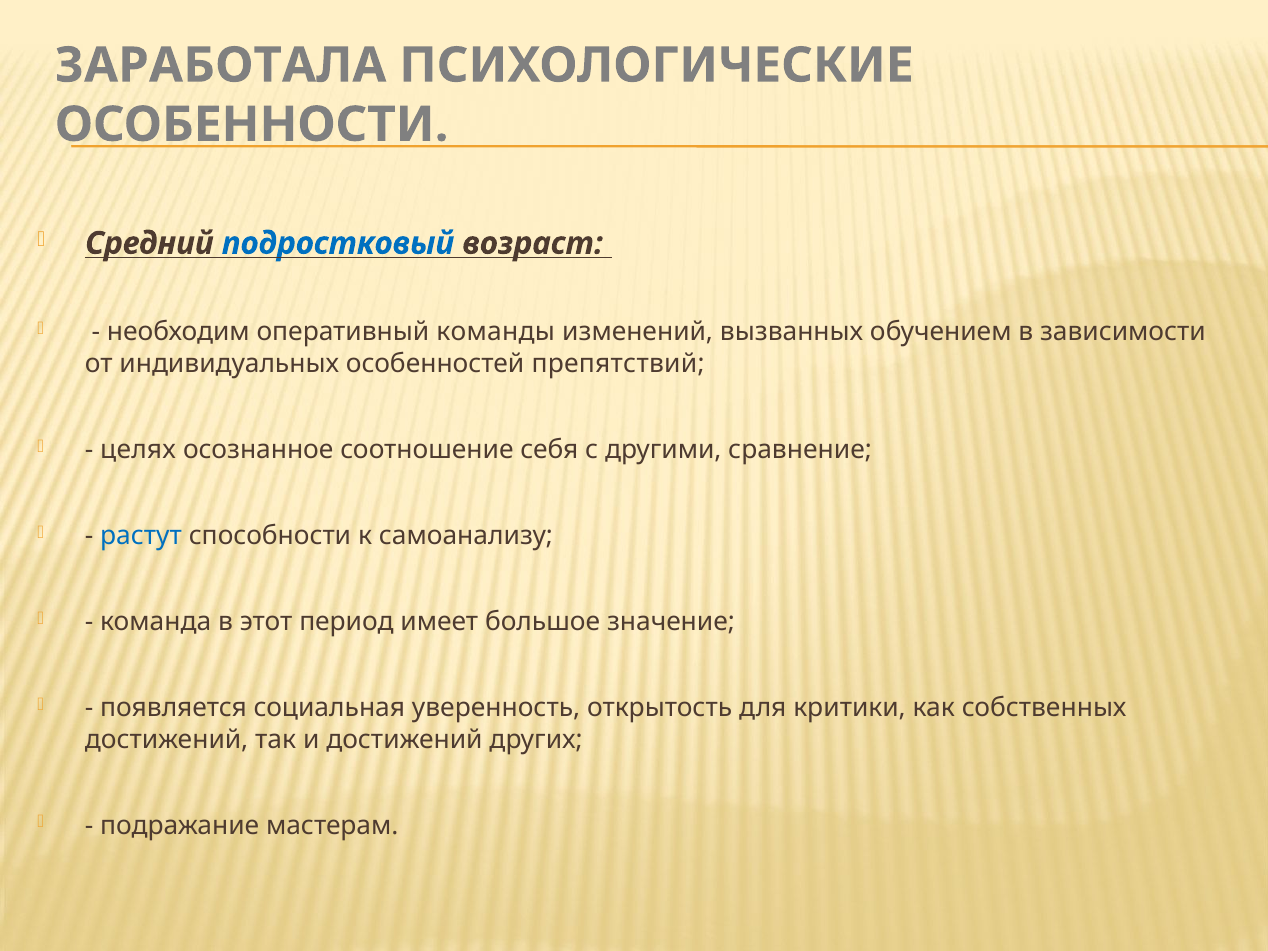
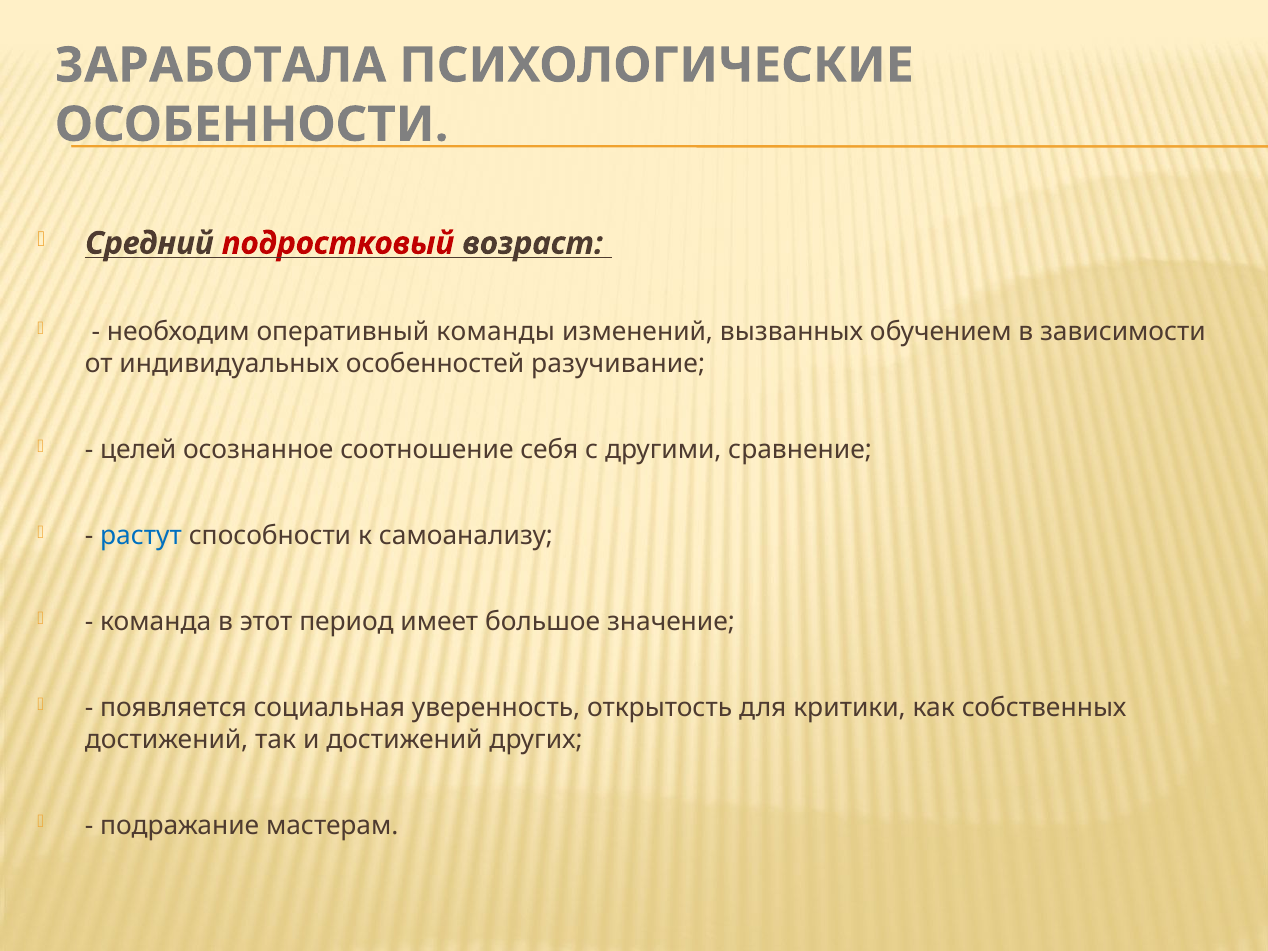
подростковый colour: blue -> red (338, 243)
препятствий: препятствий -> разучивание (618, 364)
целях: целях -> целей (138, 450)
